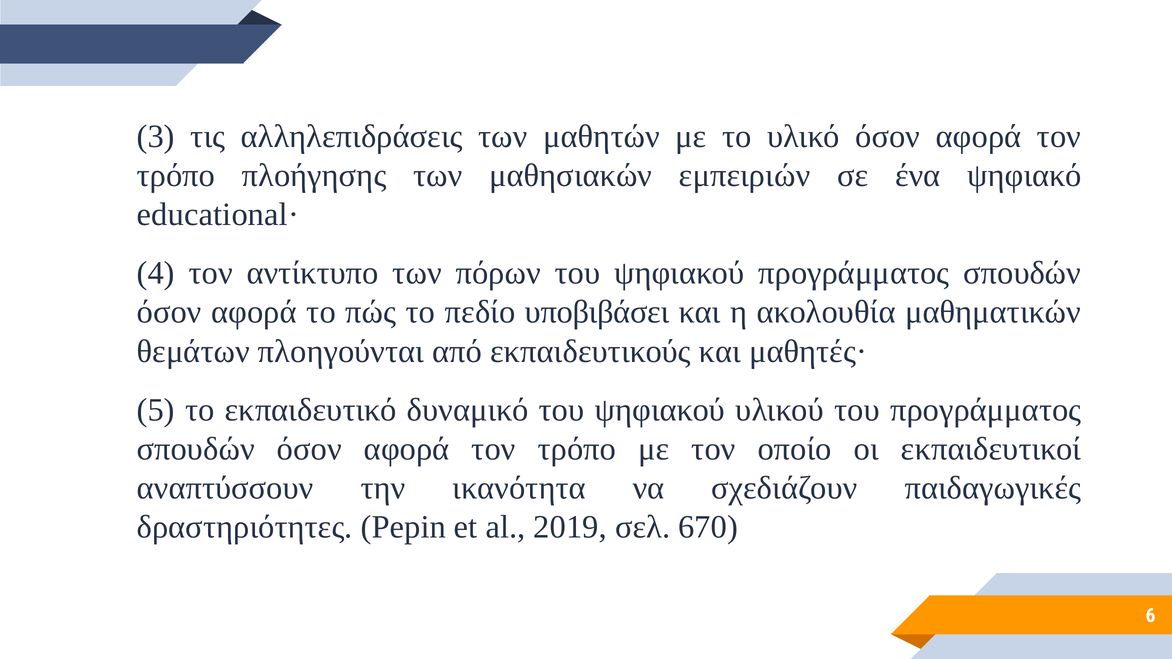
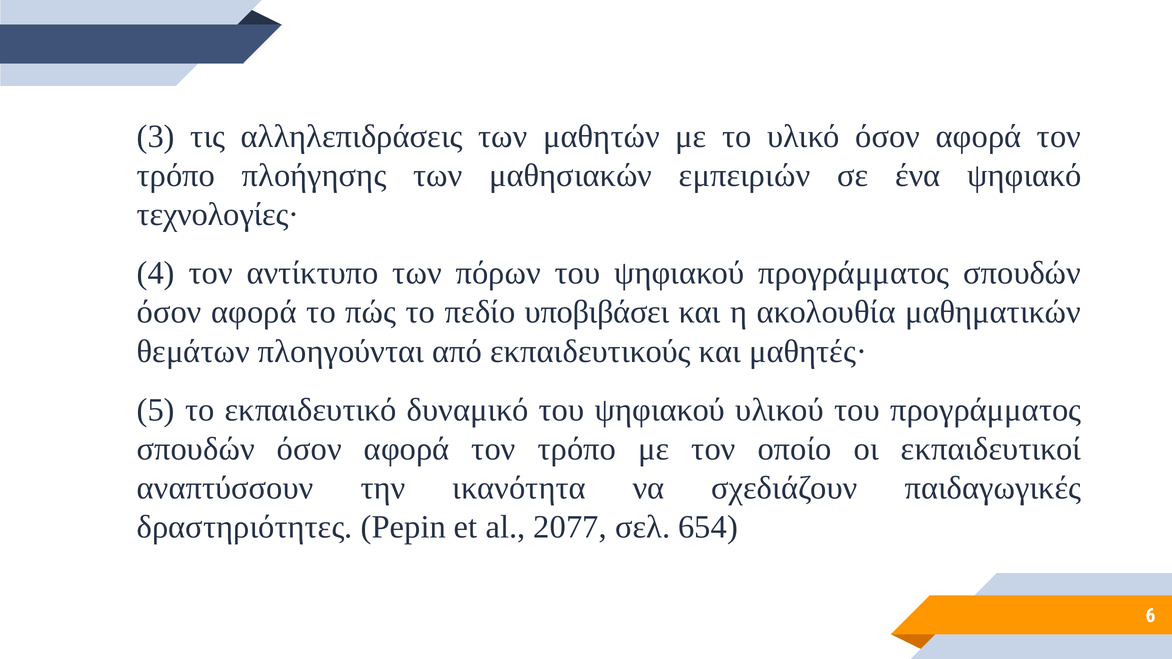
educational·: educational· -> τεχνολογίες· (218, 215)
2019: 2019 -> 2077 (570, 527)
670: 670 -> 654 (708, 527)
